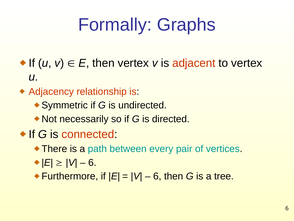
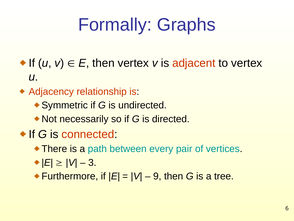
6: 6 -> 3 (92, 162)
6: 6 -> 9 (157, 176)
